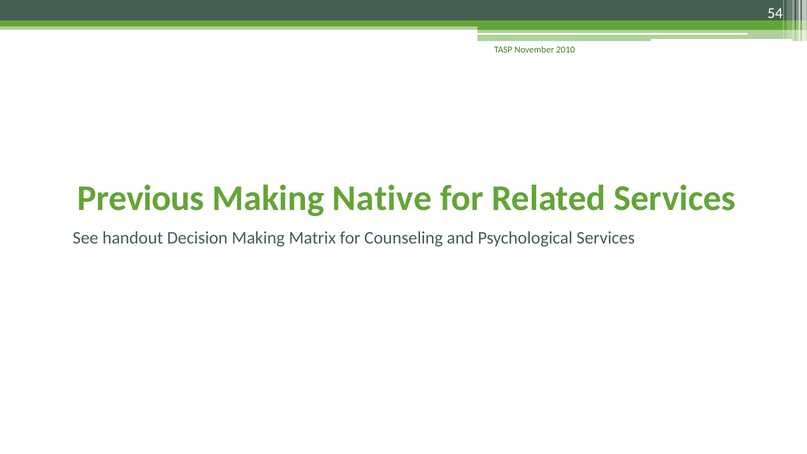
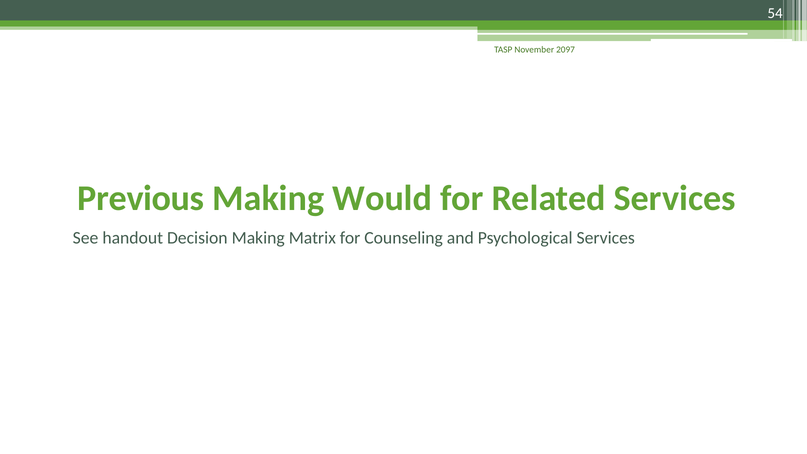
2010: 2010 -> 2097 (566, 50)
Native: Native -> Would (382, 198)
